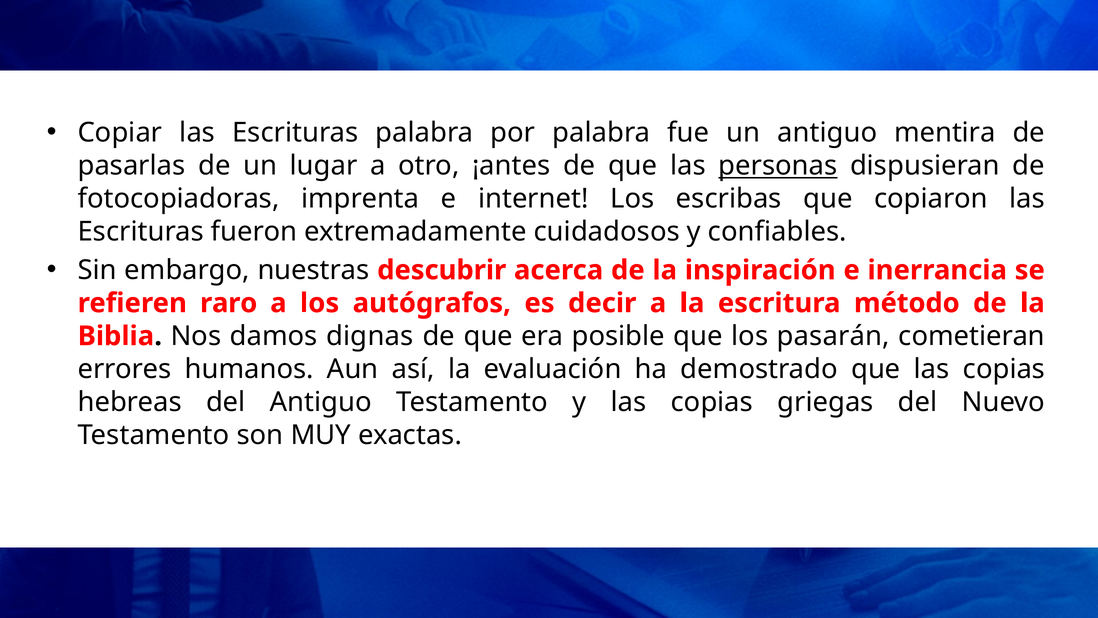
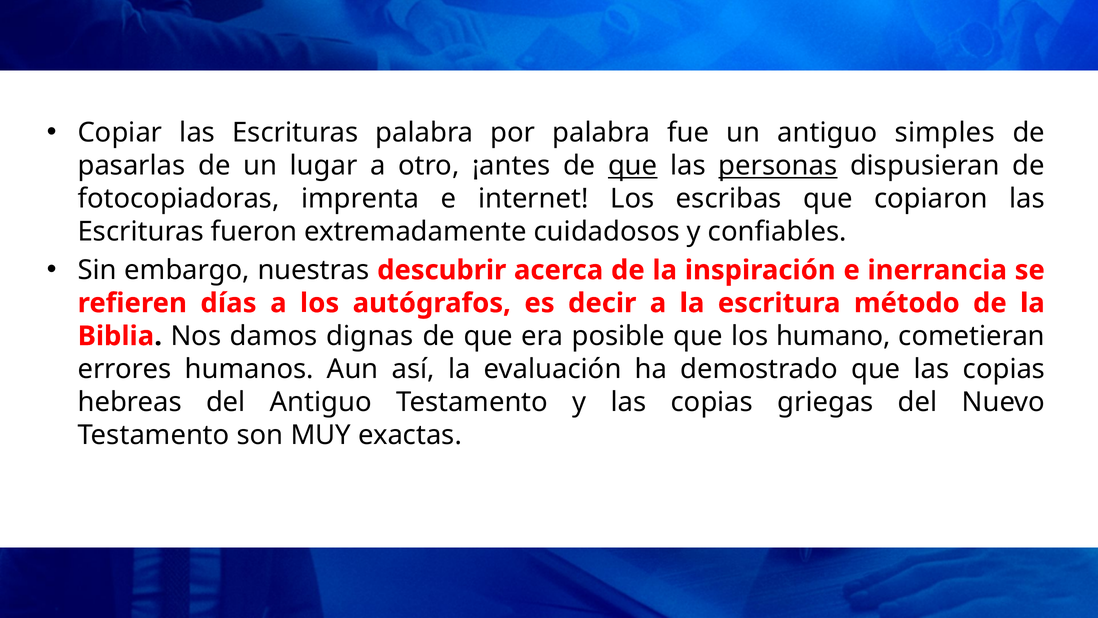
mentira: mentira -> simples (945, 133)
que underline: none -> present (633, 166)
raro: raro -> días (228, 303)
pasarán: pasarán -> humano (833, 336)
